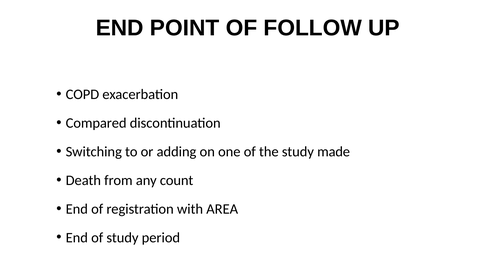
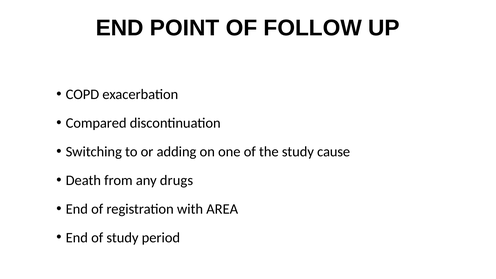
made: made -> cause (334, 152)
count: count -> drugs (176, 180)
